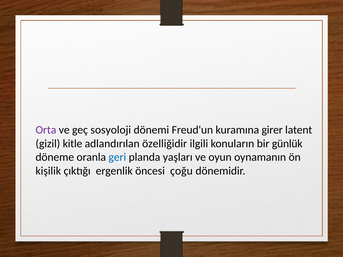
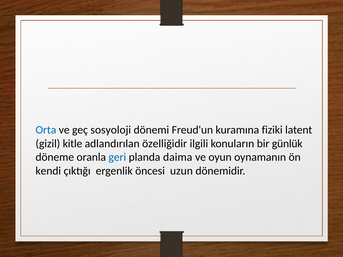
Orta colour: purple -> blue (46, 130)
girer: girer -> fiziki (272, 130)
yaşları: yaşları -> daima (178, 157)
kişilik: kişilik -> kendi (48, 171)
çoğu: çoğu -> uzun (181, 171)
